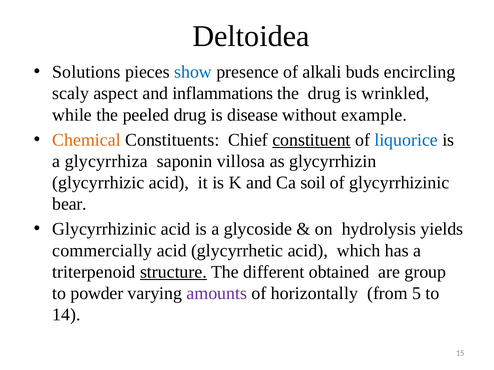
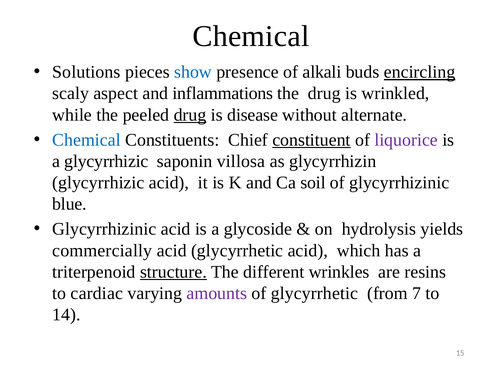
Deltoidea: Deltoidea -> Chemical (251, 36)
encircling underline: none -> present (420, 72)
drug underline: none -> present (190, 115)
example: example -> alternate (374, 115)
Chemical colour: orange -> blue (86, 140)
liquorice colour: blue -> purple (406, 140)
a glycyrrhiza: glycyrrhiza -> glycyrrhizic (106, 161)
bear: bear -> blue (69, 204)
obtained: obtained -> wrinkles (339, 272)
group: group -> resins (425, 272)
powder: powder -> cardiac (97, 294)
of horizontally: horizontally -> glycyrrhetic (314, 294)
5: 5 -> 7 (417, 294)
